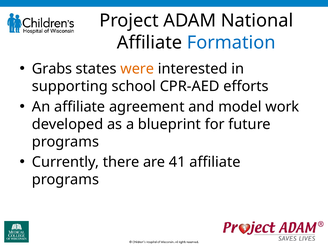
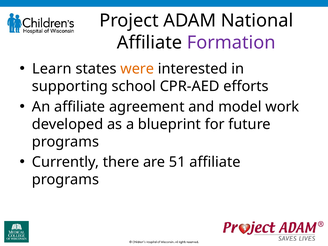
Formation colour: blue -> purple (231, 43)
Grabs: Grabs -> Learn (52, 69)
41: 41 -> 51 (177, 162)
